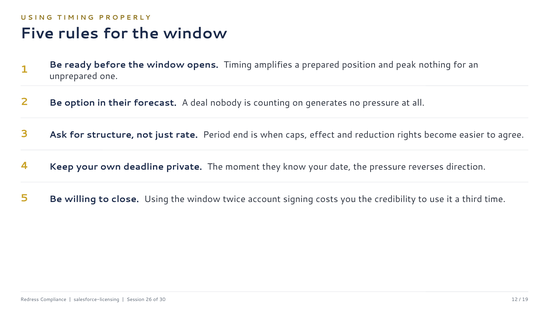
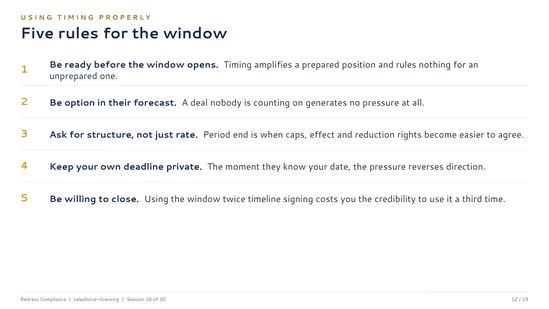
and peak: peak -> rules (406, 65)
account: account -> timeline (264, 199)
